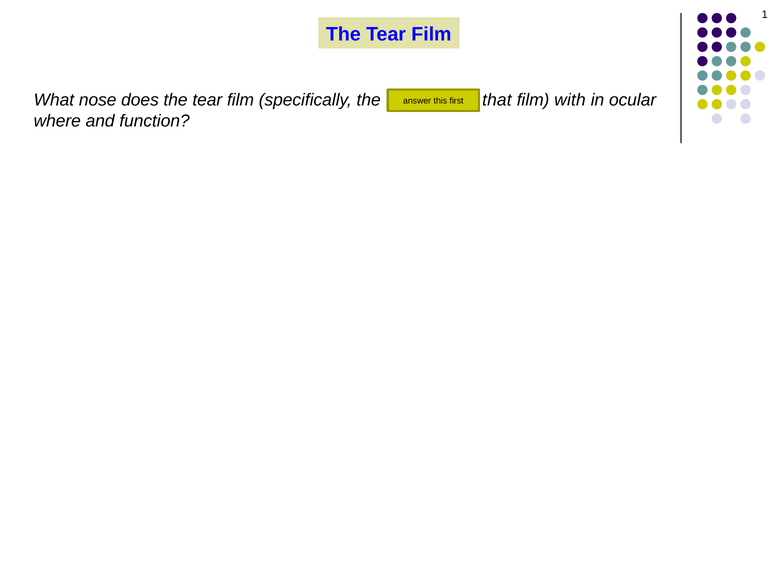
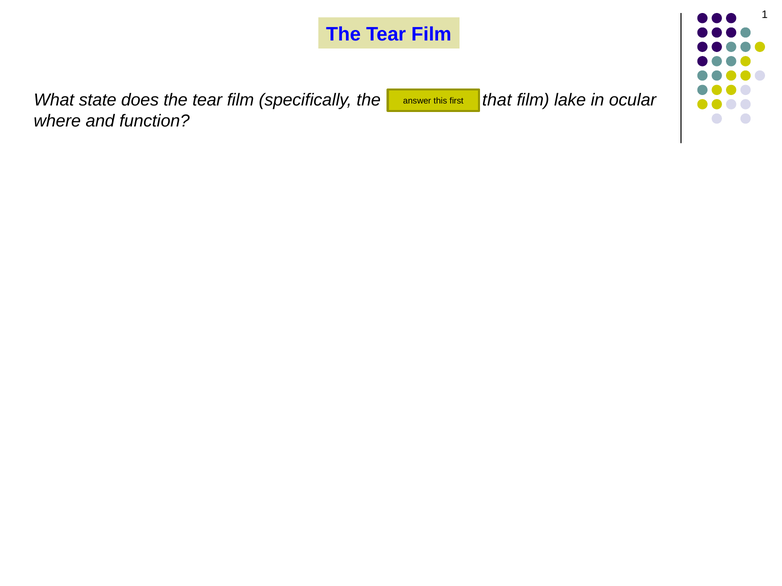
nose: nose -> state (98, 100)
with: with -> lake (570, 100)
